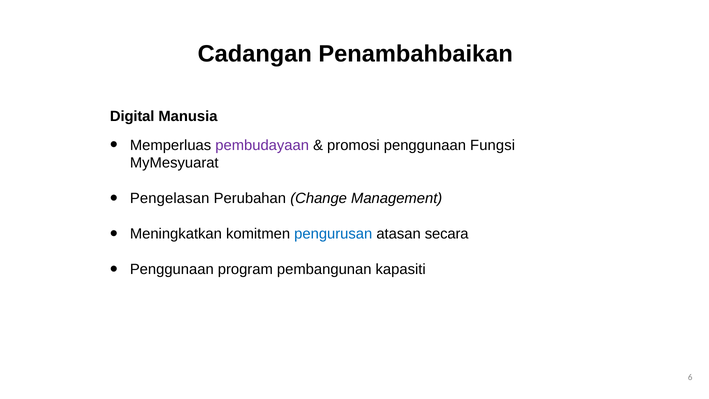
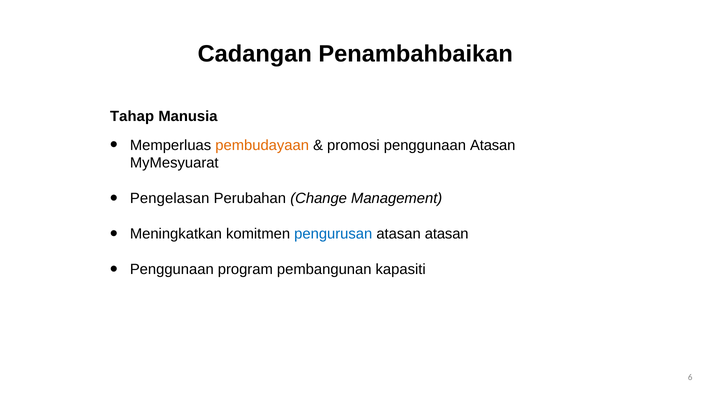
Digital: Digital -> Tahap (132, 116)
pembudayaan colour: purple -> orange (262, 145)
penggunaan Fungsi: Fungsi -> Atasan (493, 145)
atasan secara: secara -> atasan (447, 234)
